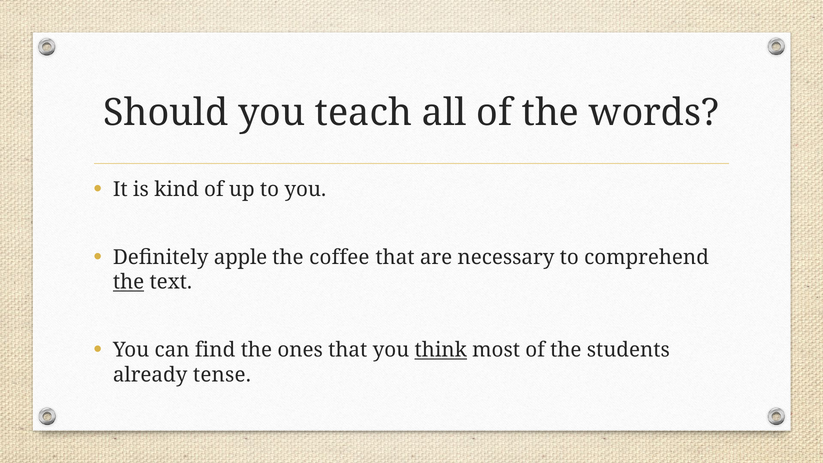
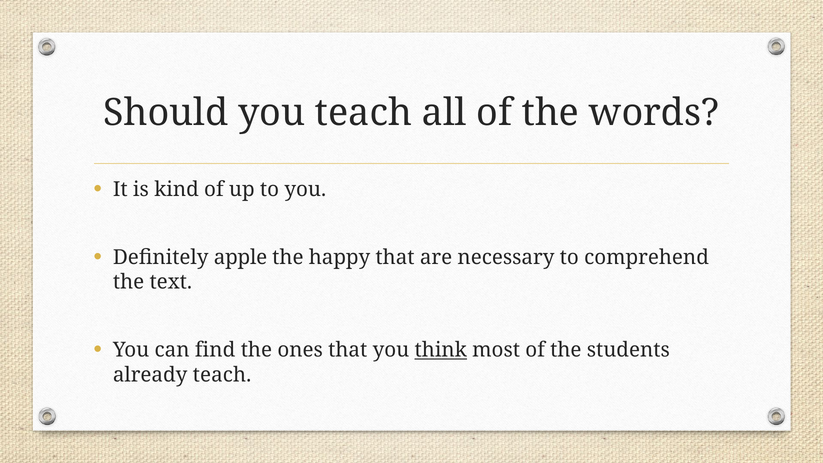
coffee: coffee -> happy (340, 257)
the underline: present -> none (129, 282)
already tense: tense -> teach (222, 375)
